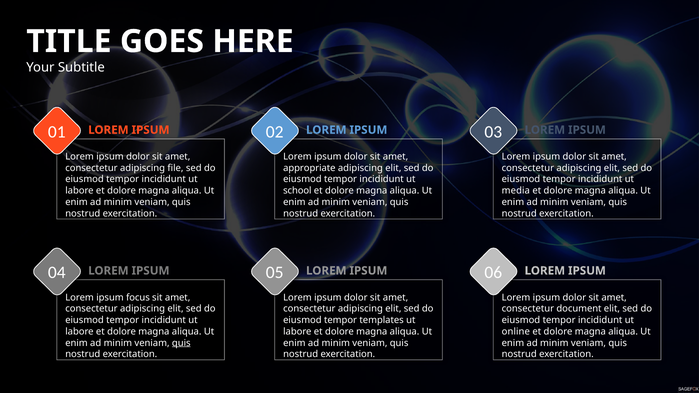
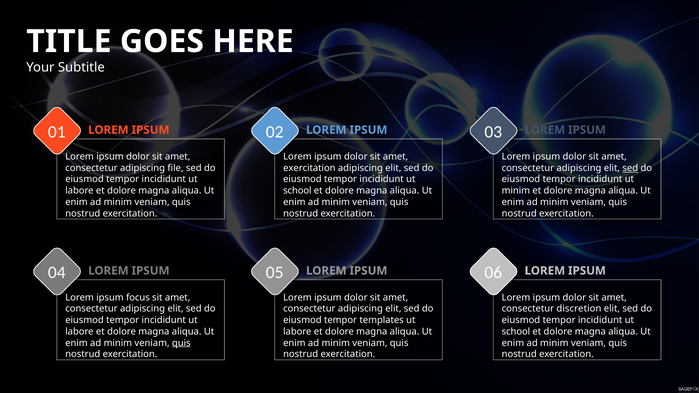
appropriate: appropriate -> exercitation (309, 168)
sed underline: none -> present (630, 168)
media: media -> minim (516, 191)
document: document -> discretion (579, 309)
online: online -> school (516, 332)
